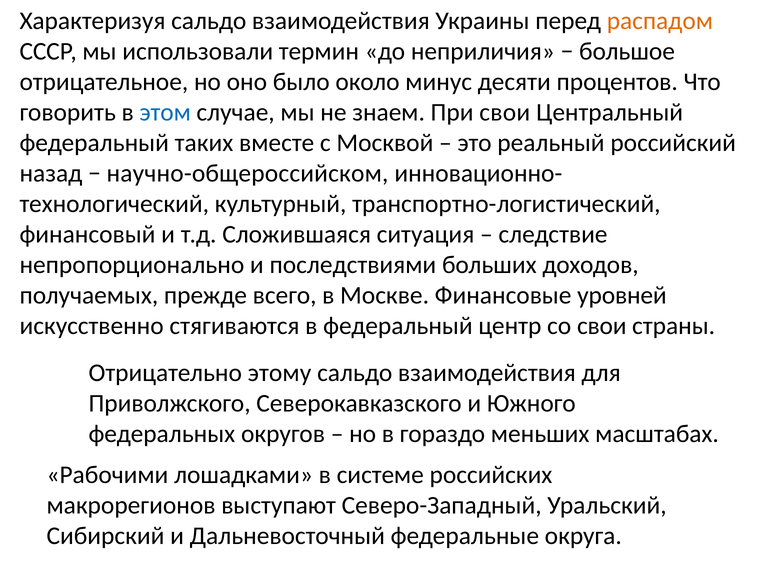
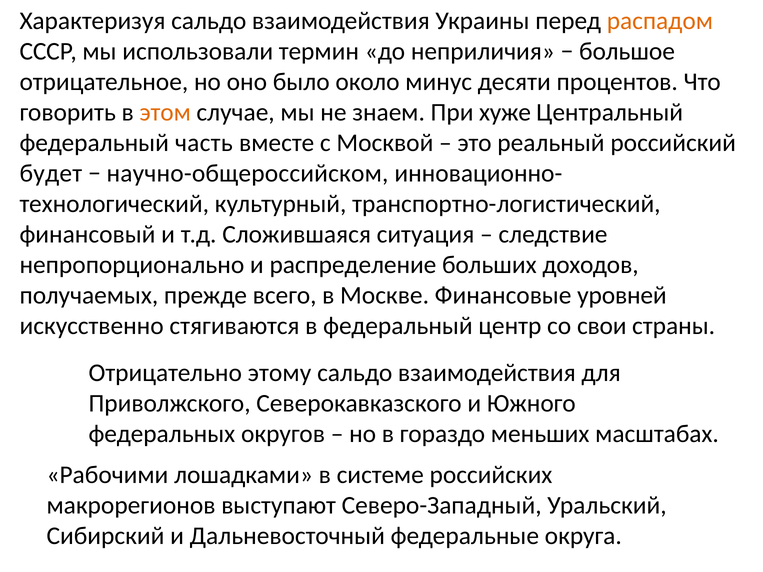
этом colour: blue -> orange (165, 112)
При свои: свои -> хуже (505, 112)
таких: таких -> часть (204, 143)
назад: назад -> будет (51, 173)
последствиями: последствиями -> распределение (353, 265)
